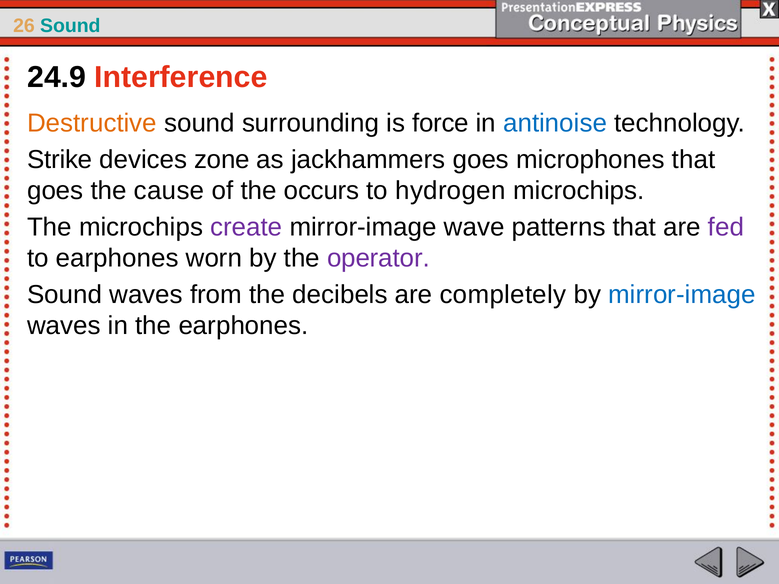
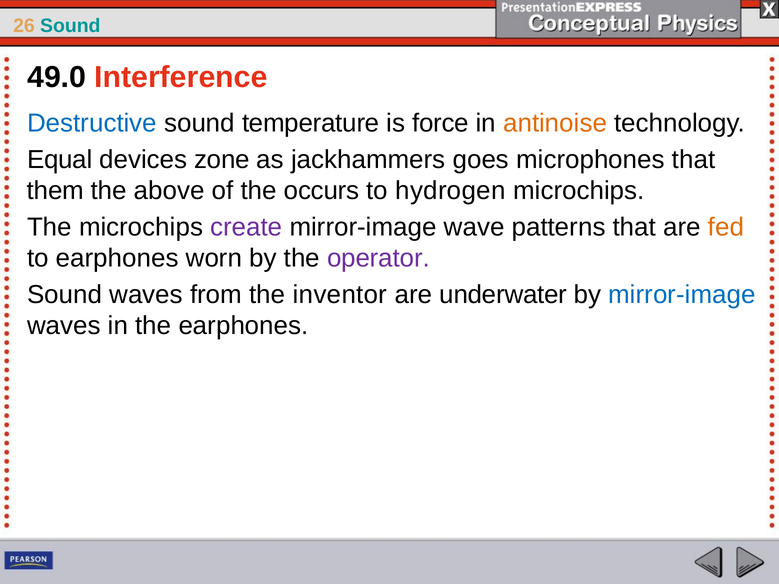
24.9: 24.9 -> 49.0 (57, 77)
Destructive colour: orange -> blue (92, 123)
surrounding: surrounding -> temperature (311, 123)
antinoise colour: blue -> orange (555, 123)
Strike: Strike -> Equal (60, 160)
goes: goes -> them (55, 191)
cause: cause -> above (169, 191)
fed colour: purple -> orange (726, 227)
decibels: decibels -> inventor (340, 295)
completely: completely -> underwater (503, 295)
